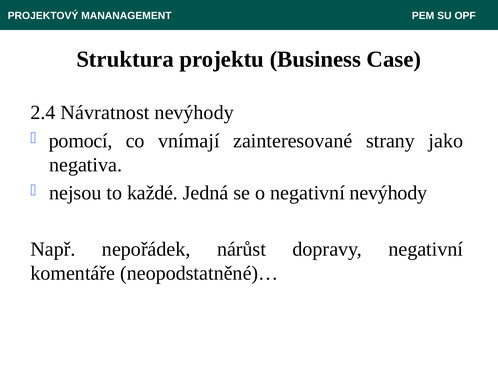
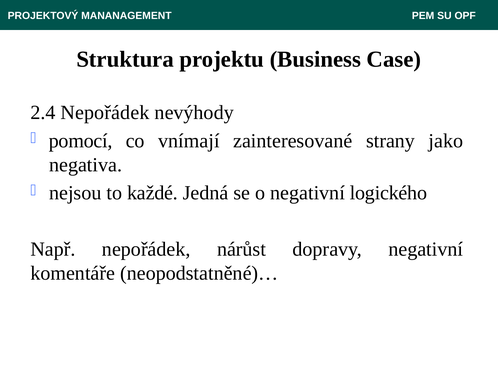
2.4 Návratnost: Návratnost -> Nepořádek (105, 112)
negativní nevýhody: nevýhody -> logického (388, 193)
